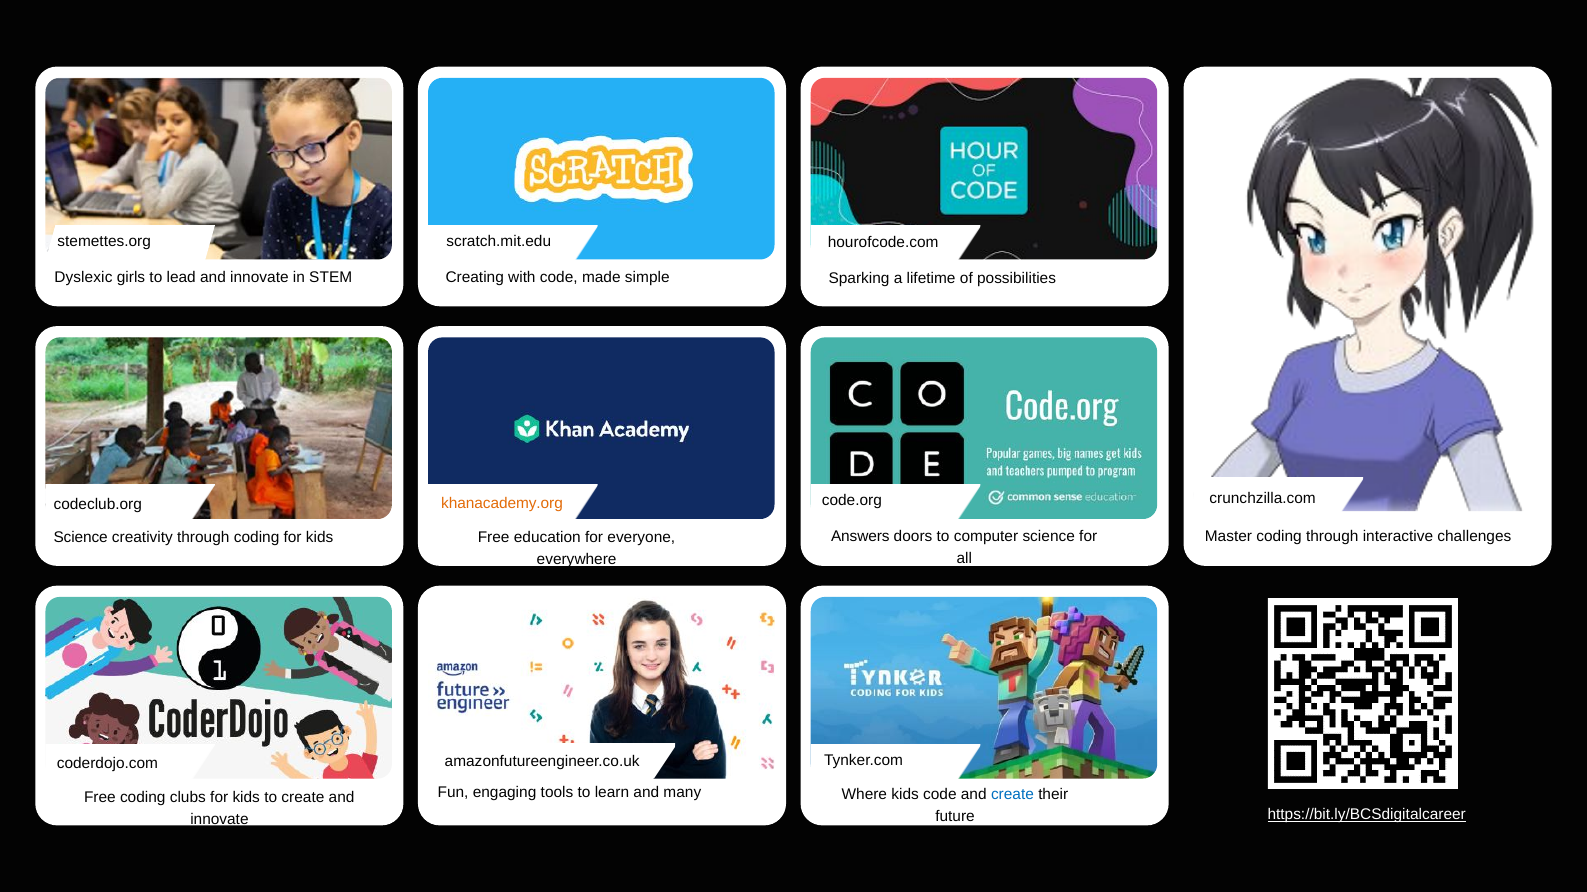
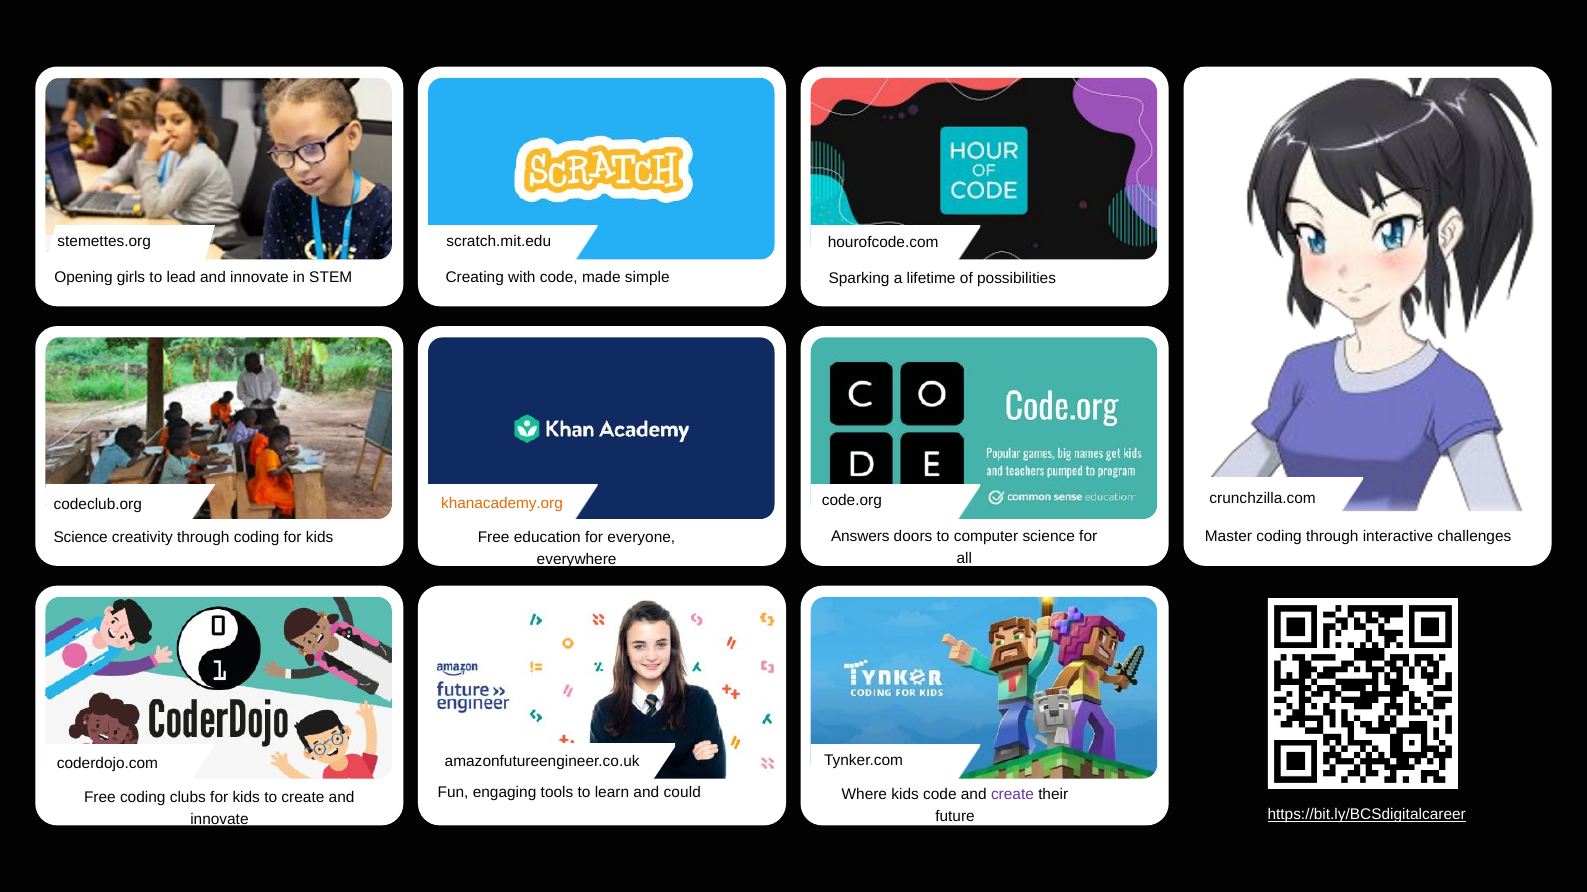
Dyslexic: Dyslexic -> Opening (83, 278)
many: many -> could (682, 793)
create colour: blue -> purple (1012, 795)
